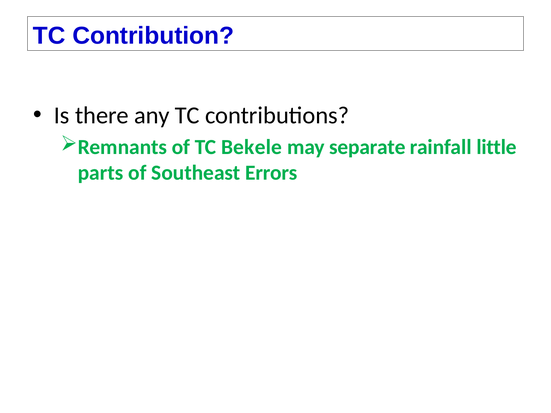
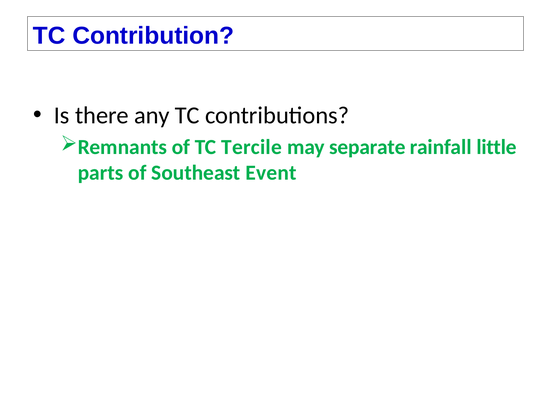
Bekele: Bekele -> Tercile (252, 147)
Errors: Errors -> Event (271, 173)
